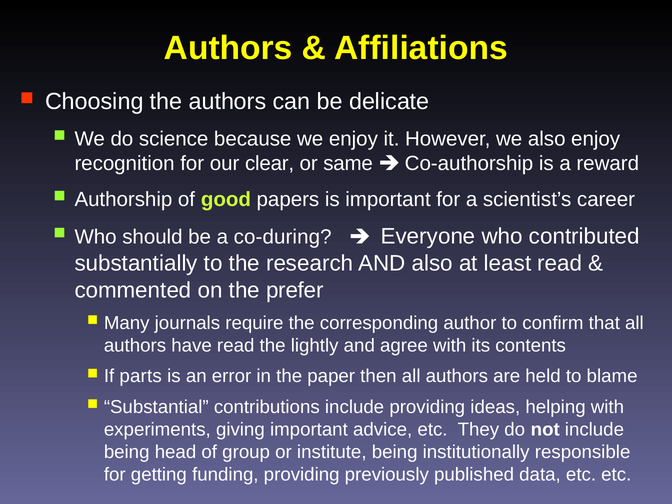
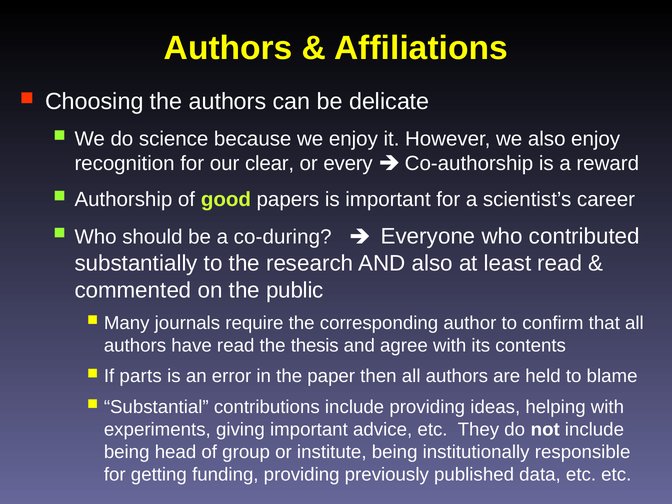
same: same -> every (348, 164)
prefer: prefer -> public (295, 290)
lightly: lightly -> thesis (315, 345)
